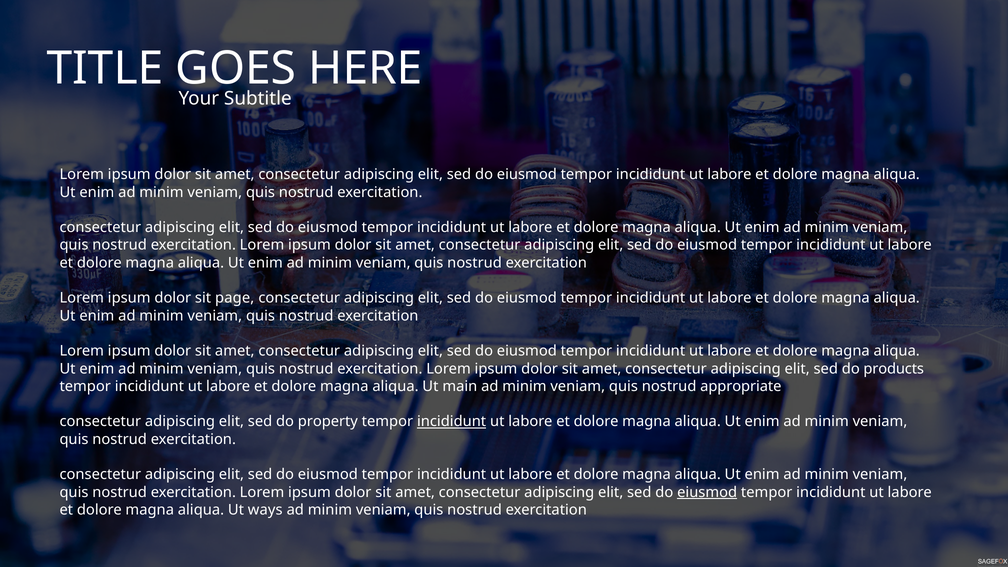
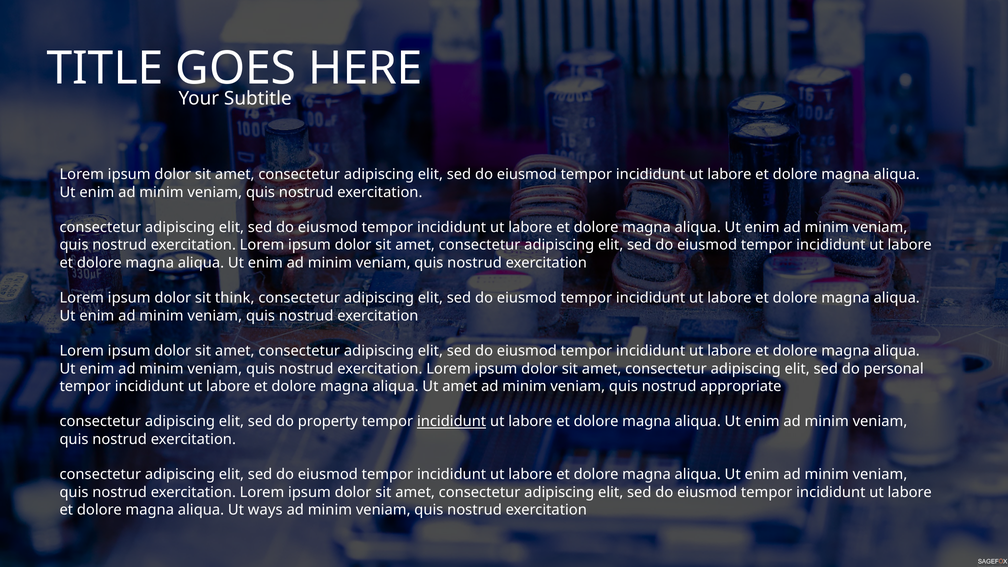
page: page -> think (235, 298)
products: products -> personal (894, 369)
Ut main: main -> amet (460, 386)
eiusmod underline: present -> none (707, 492)
